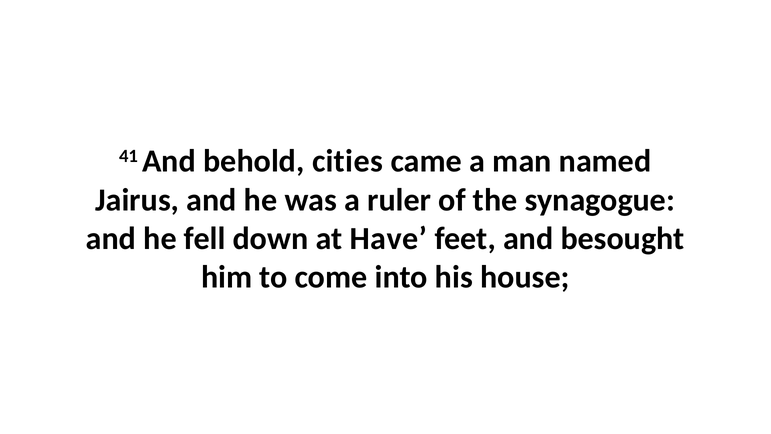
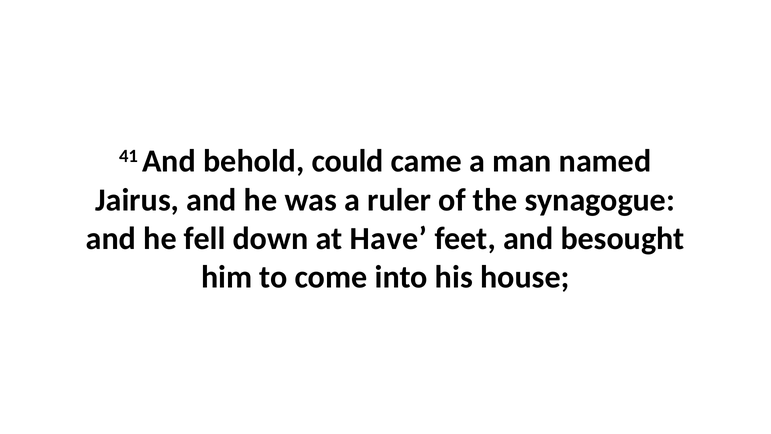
cities: cities -> could (348, 161)
